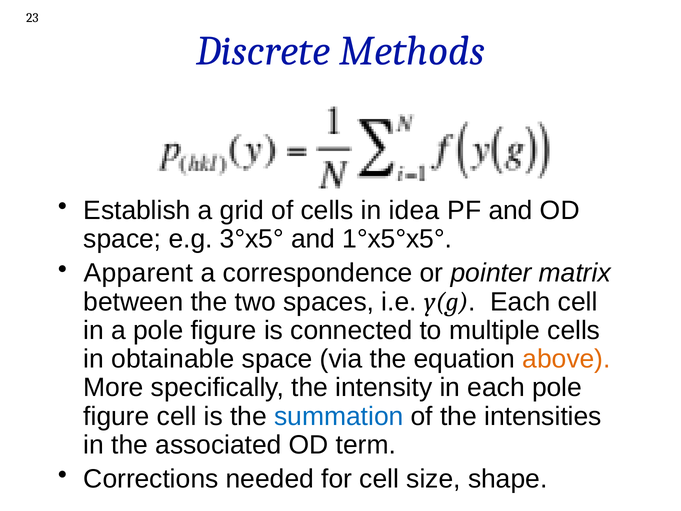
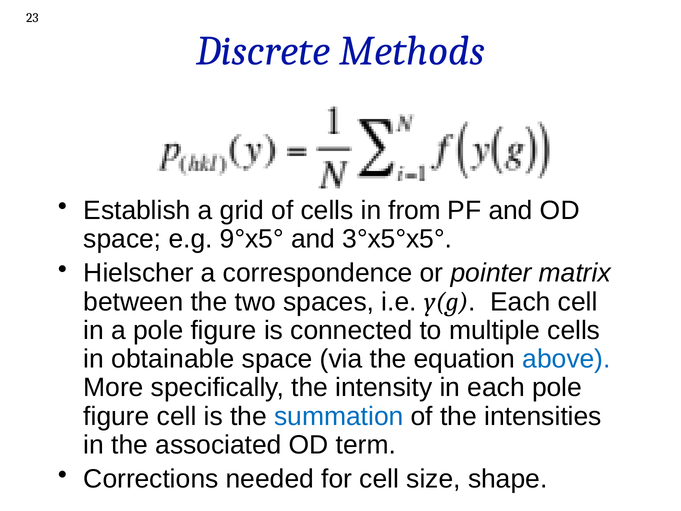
idea: idea -> from (415, 211)
3°x5°: 3°x5° -> 9°x5° (252, 239)
1°x5°x5°: 1°x5°x5° -> 3°x5°x5° (397, 239)
Apparent: Apparent -> Hielscher (139, 273)
above colour: orange -> blue (566, 359)
